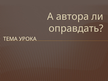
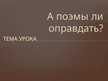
автора: автора -> поэмы (72, 17)
